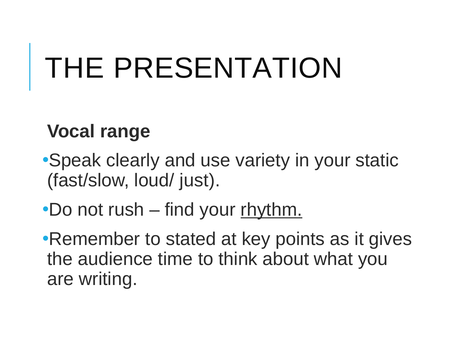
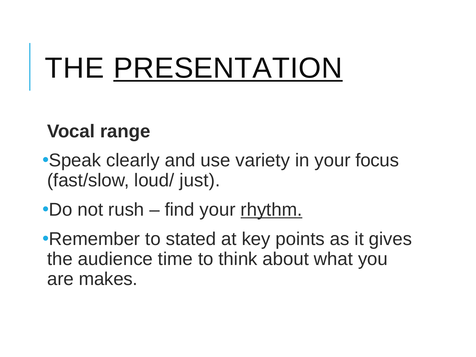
PRESENTATION underline: none -> present (228, 68)
static: static -> focus (377, 161)
writing: writing -> makes (108, 279)
